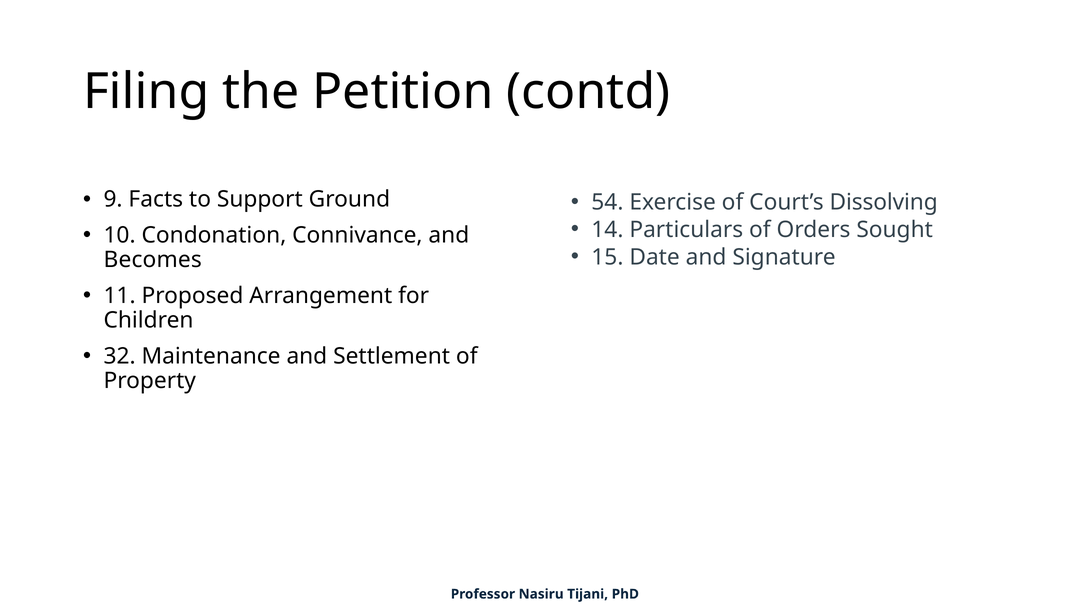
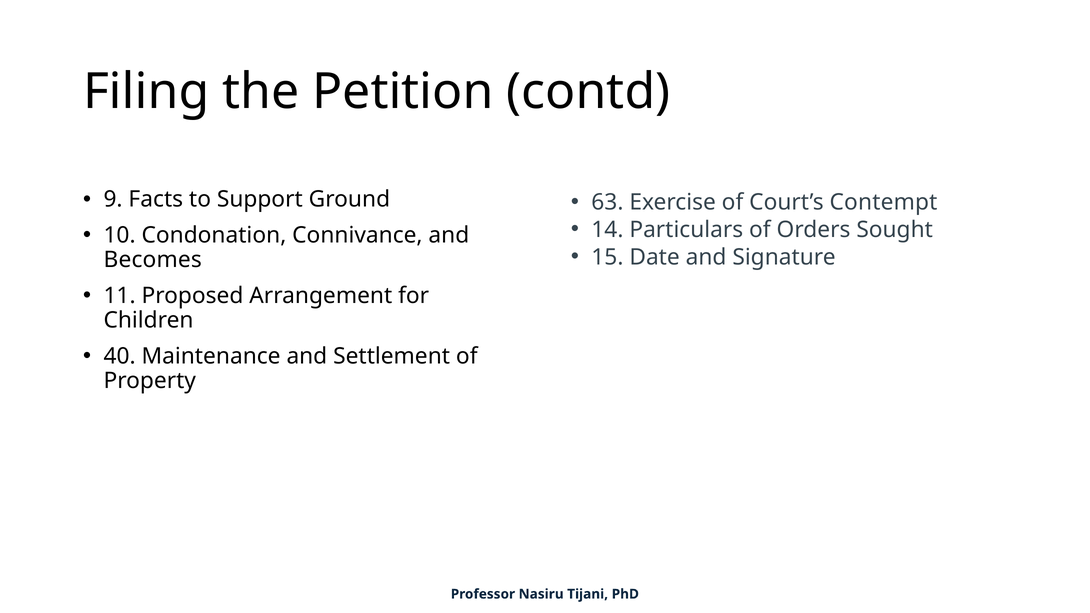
54: 54 -> 63 (607, 203)
Dissolving: Dissolving -> Contempt (883, 203)
32: 32 -> 40 (120, 356)
